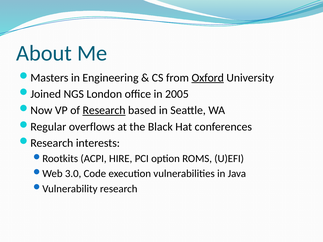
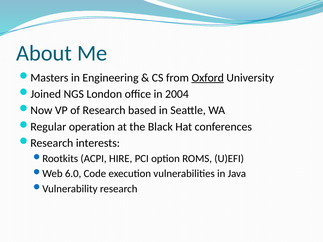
2005: 2005 -> 2004 (177, 94)
Research underline: present -> none (104, 110)
overflows: overflows -> operation (92, 127)
3.0: 3.0 -> 6.0 (73, 174)
